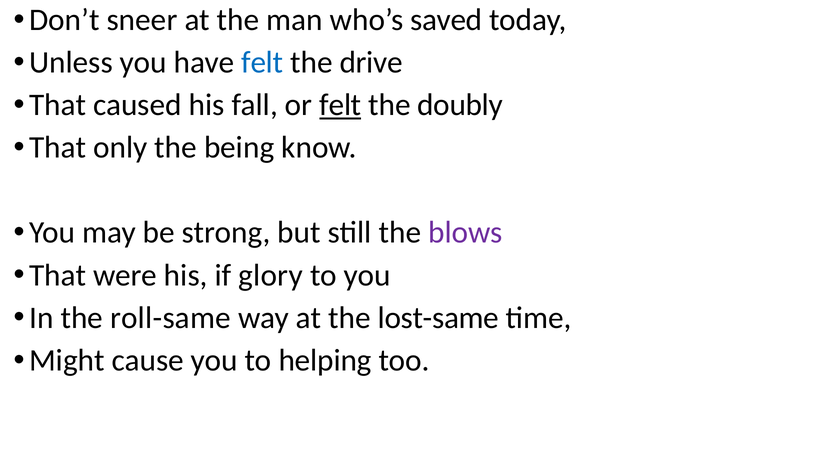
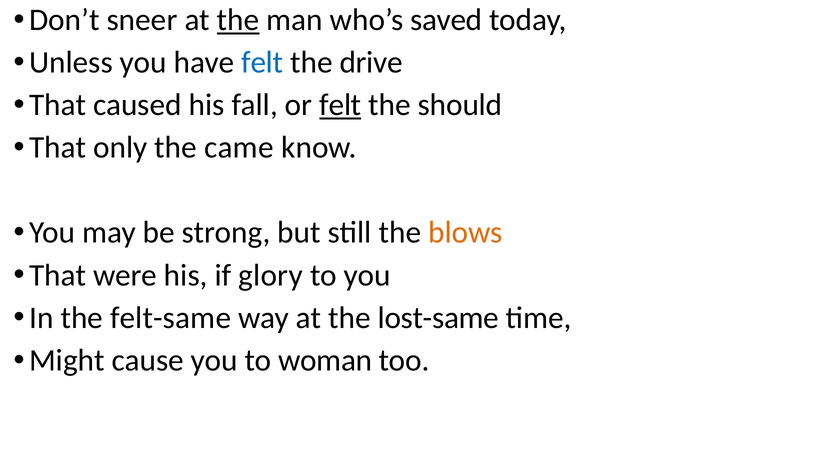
the underline: none -> present (238, 20)
doubly: doubly -> should (460, 105)
being: being -> came (239, 147)
blows colour: purple -> orange (465, 232)
roll-same: roll-same -> felt-same (171, 318)
helping: helping -> woman (325, 360)
